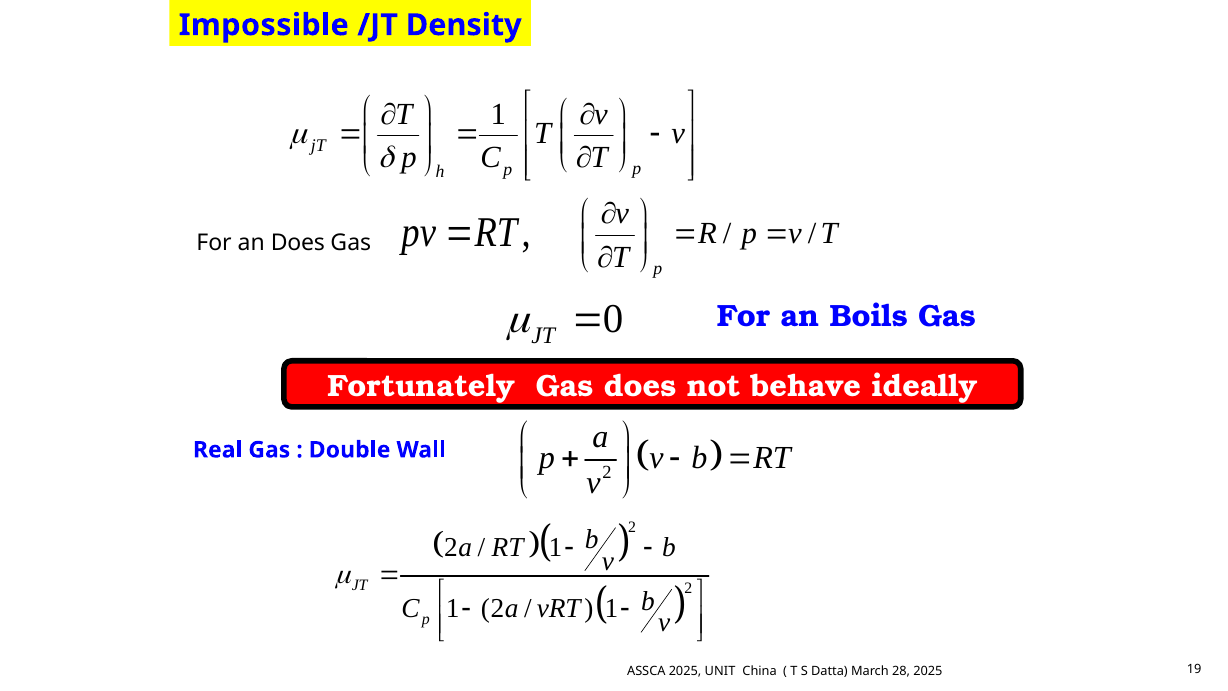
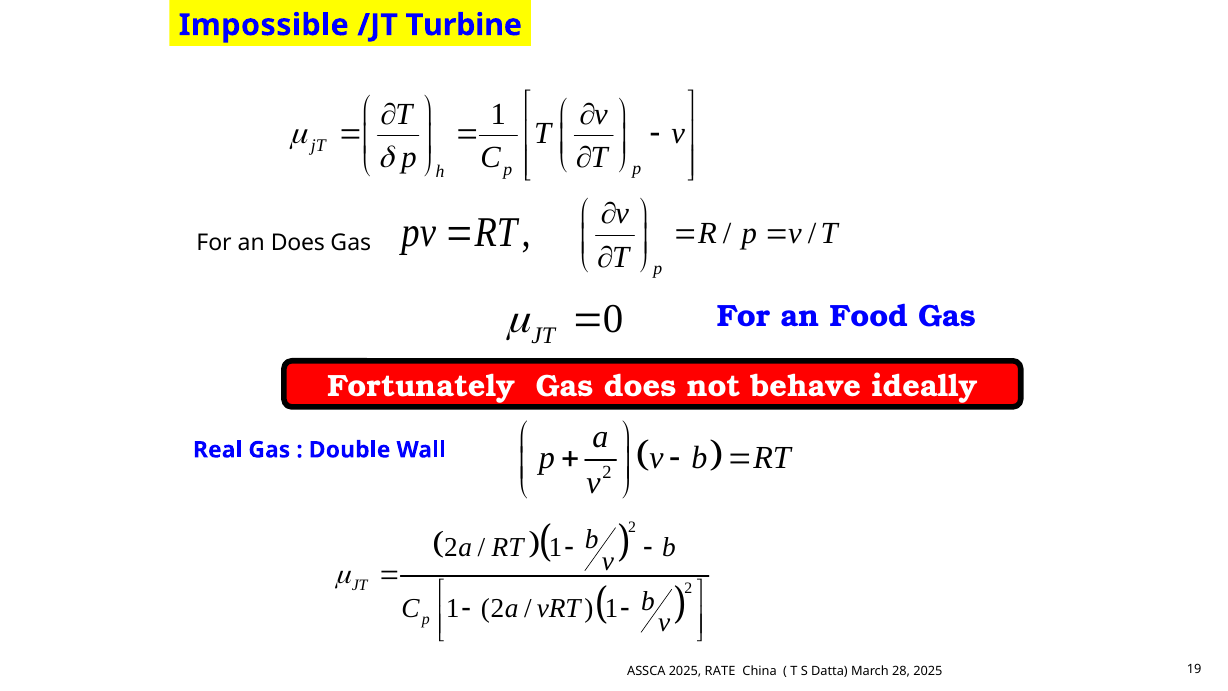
Density: Density -> Turbine (464, 25)
Boils: Boils -> Food (869, 317)
UNIT: UNIT -> RATE (720, 671)
